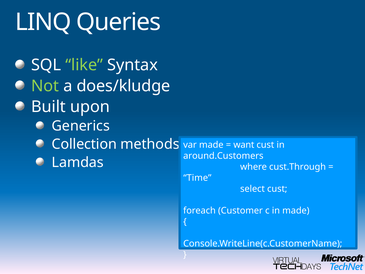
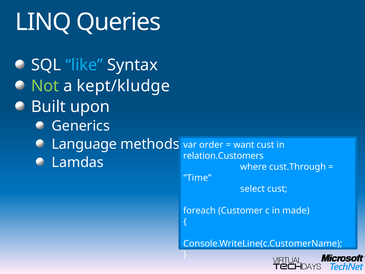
like colour: light green -> light blue (84, 65)
does/kludge: does/kludge -> kept/kludge (123, 86)
Collection: Collection -> Language (84, 144)
var made: made -> order (211, 145)
around.Customers: around.Customers -> relation.Customers (223, 156)
